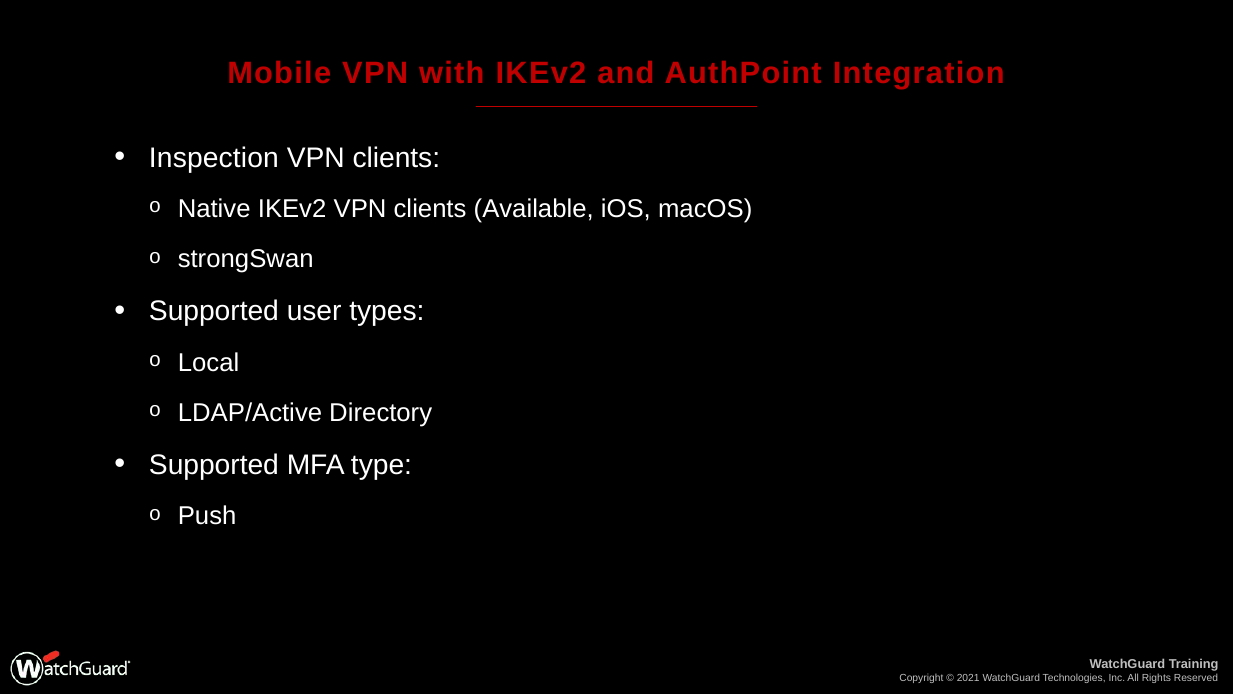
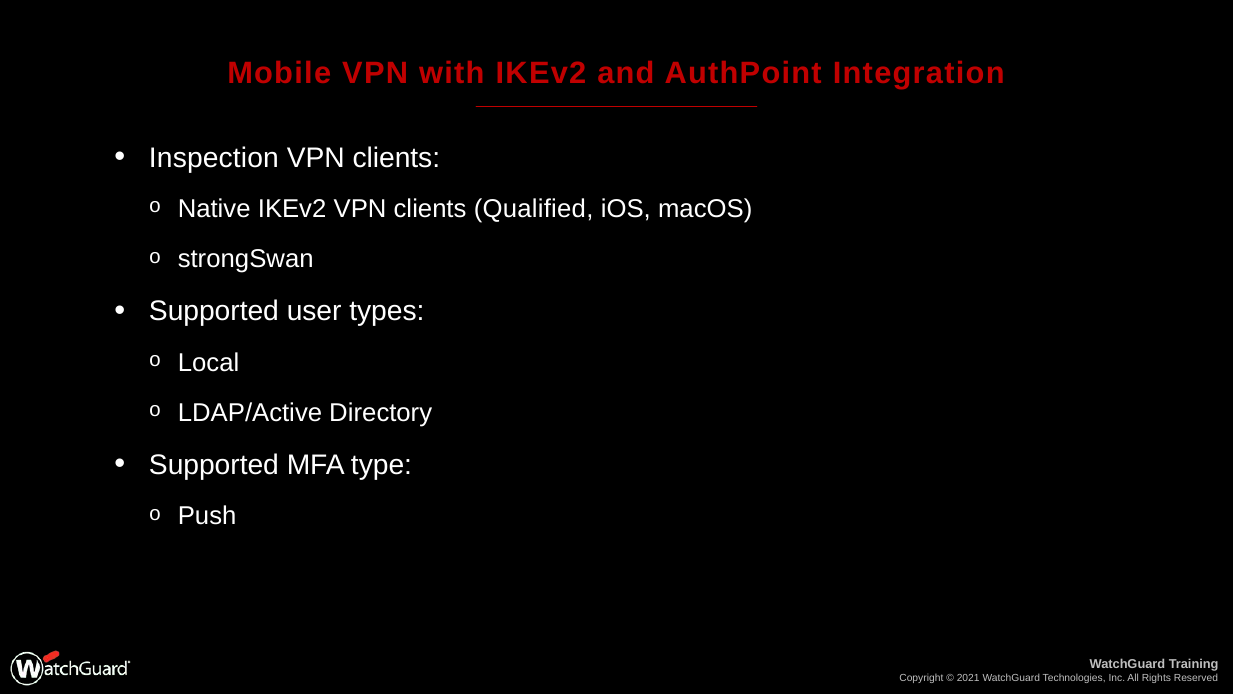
Available: Available -> Qualified (534, 209)
